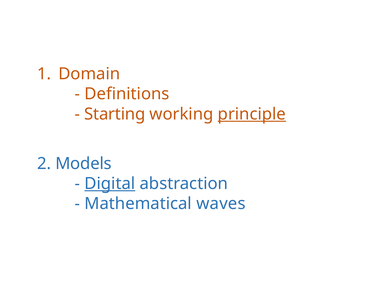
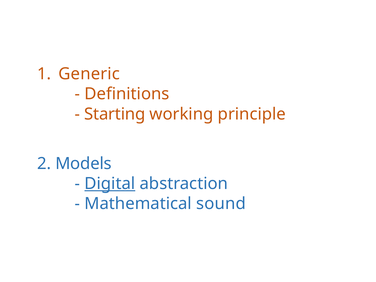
Domain: Domain -> Generic (89, 74)
principle underline: present -> none (252, 114)
waves: waves -> sound (221, 204)
